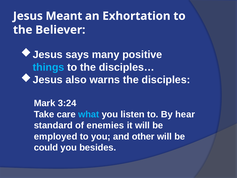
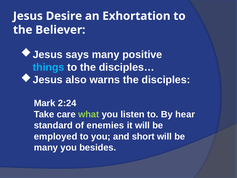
Meant: Meant -> Desire (64, 16)
3:24: 3:24 -> 2:24 (67, 103)
what colour: light blue -> light green (89, 114)
other: other -> short (143, 136)
could: could -> many (46, 147)
